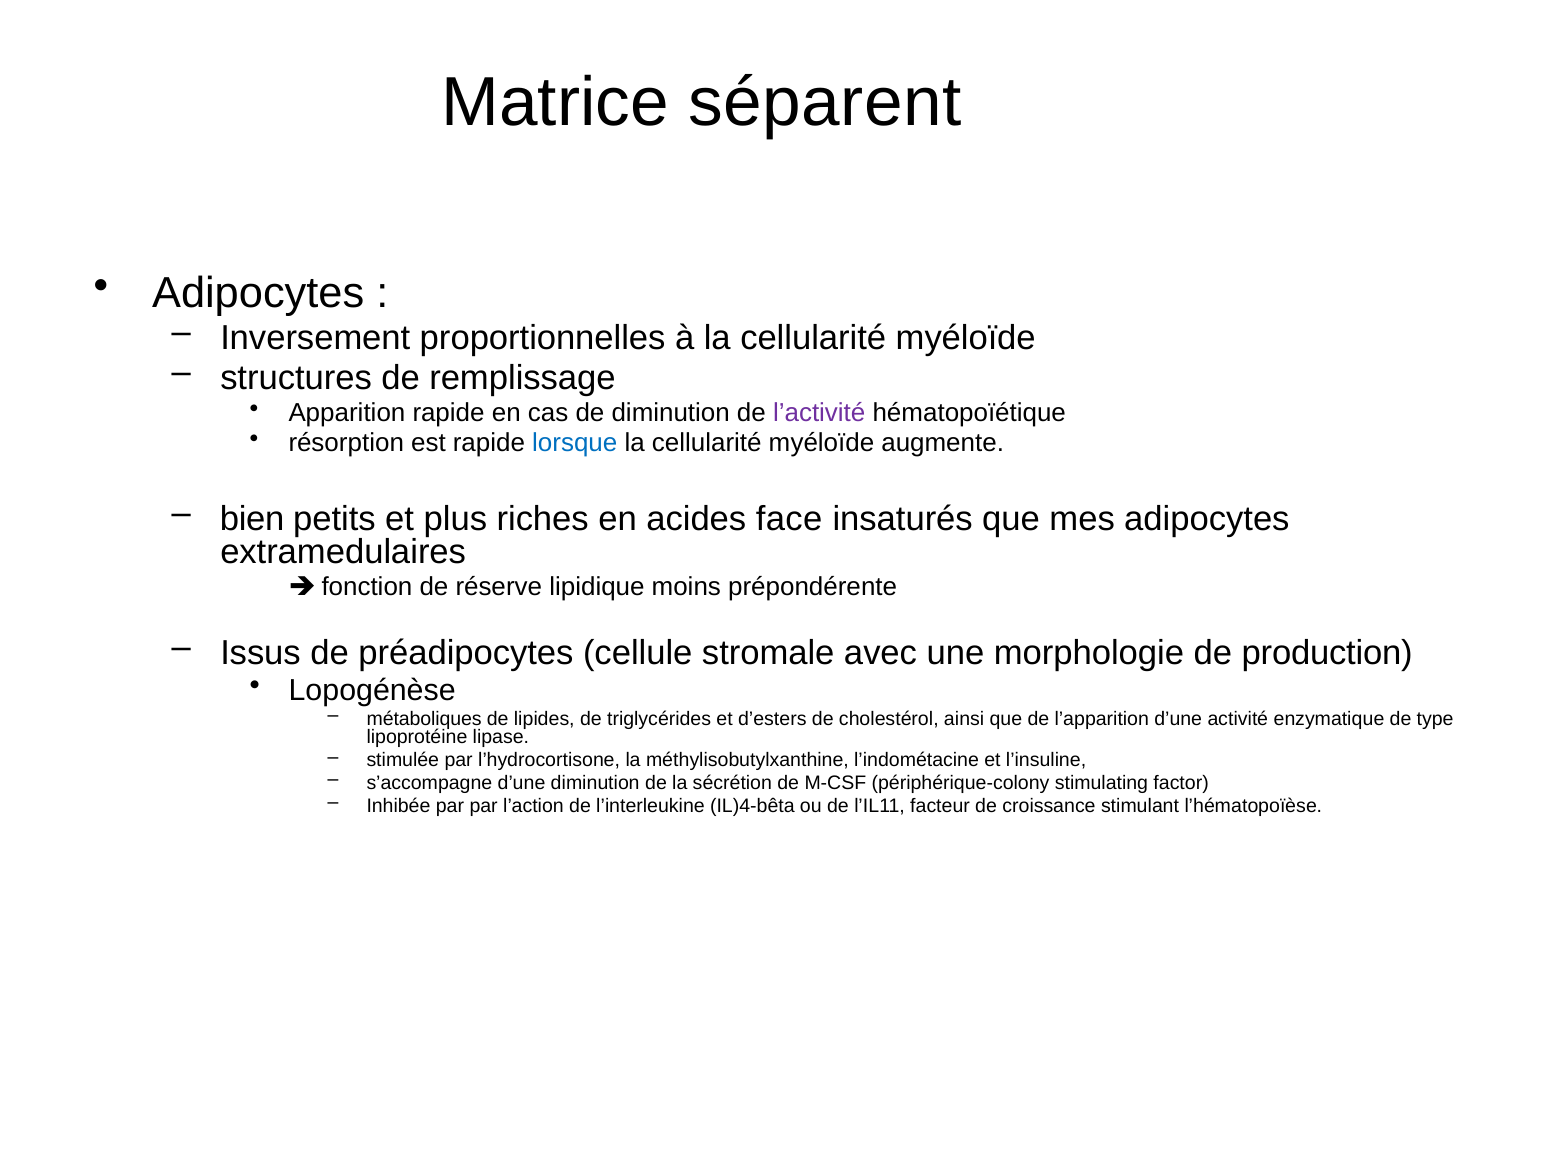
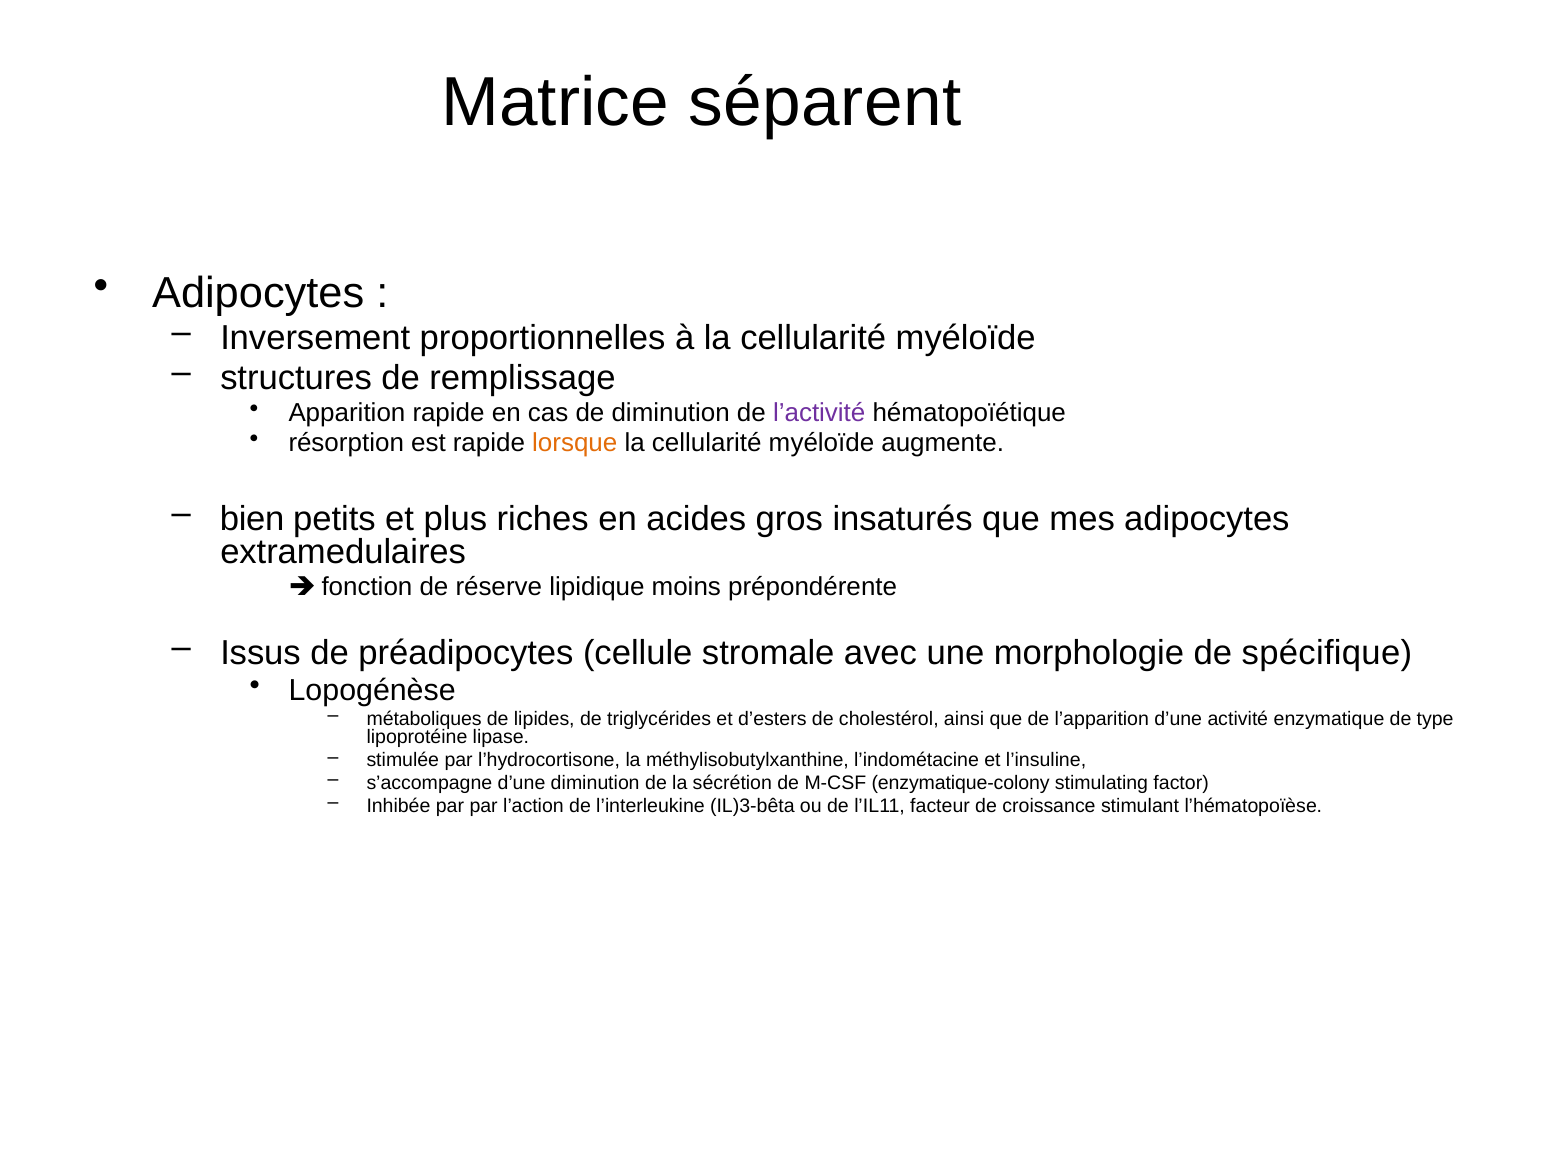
lorsque colour: blue -> orange (575, 443)
face: face -> gros (789, 519)
production: production -> spécifique (1327, 653)
périphérique-colony: périphérique-colony -> enzymatique-colony (961, 783)
IL)4-bêta: IL)4-bêta -> IL)3-bêta (752, 806)
